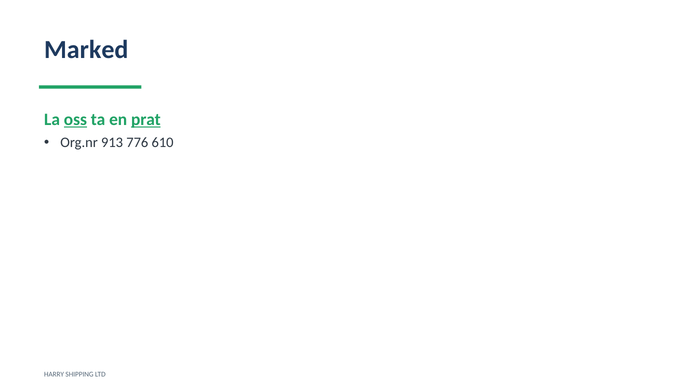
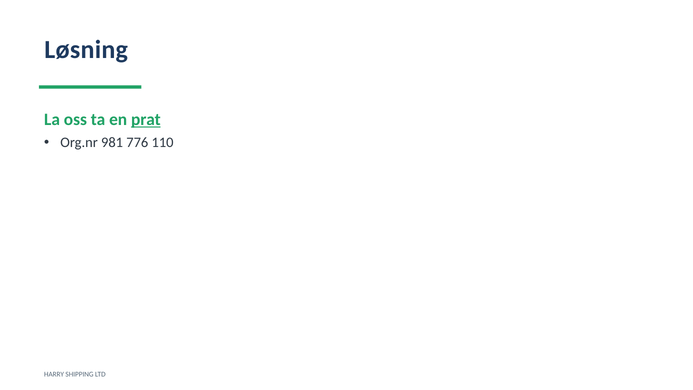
Marked: Marked -> Løsning (86, 49)
oss underline: present -> none (75, 119)
913: 913 -> 981 (112, 143)
610: 610 -> 110 (163, 143)
